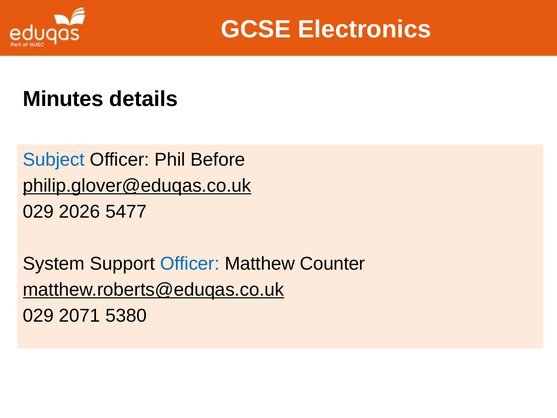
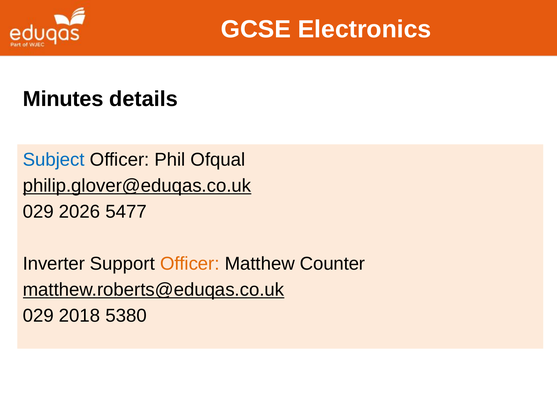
Before: Before -> Ofqual (218, 159)
System: System -> Inverter (54, 263)
Officer colour: blue -> orange (190, 263)
2071: 2071 -> 2018 (80, 315)
